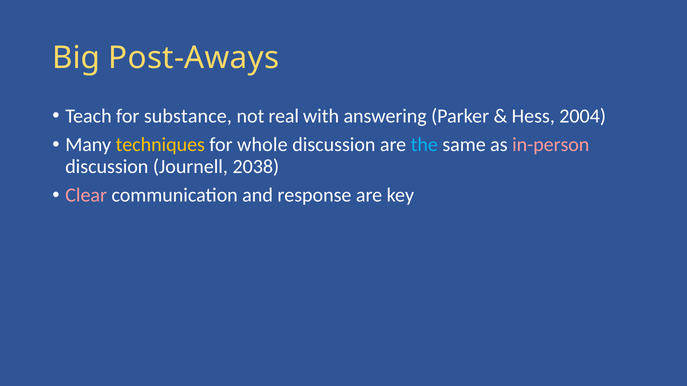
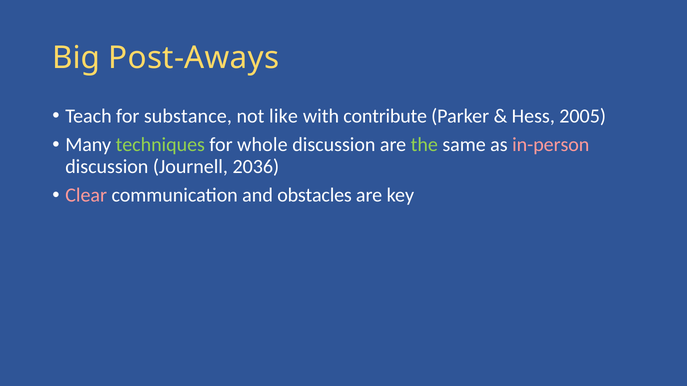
real: real -> like (284, 116)
answering: answering -> contribute (385, 116)
2004: 2004 -> 2005 (583, 116)
techniques colour: yellow -> light green (160, 145)
the colour: light blue -> light green (424, 145)
2038: 2038 -> 2036 (256, 167)
response: response -> obstacles (315, 195)
